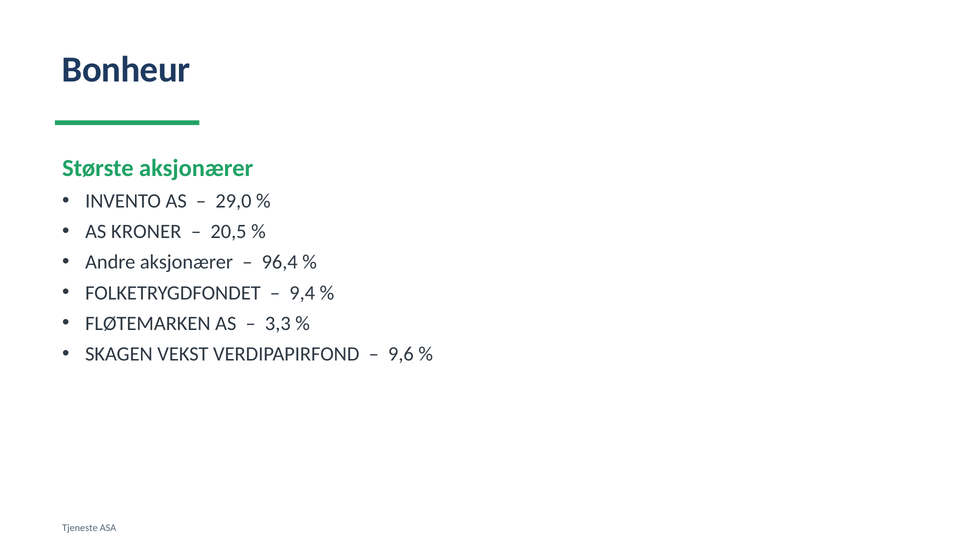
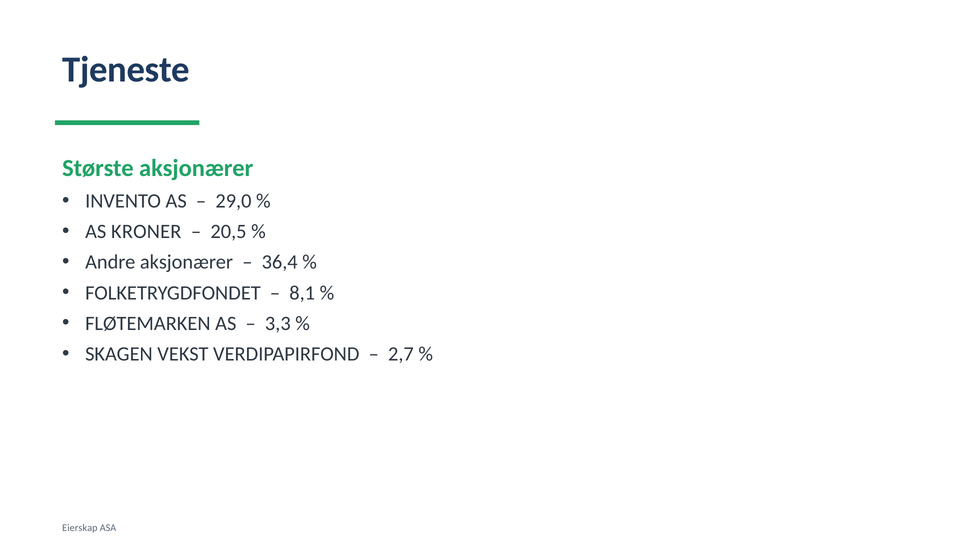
Bonheur: Bonheur -> Tjeneste (126, 70)
96,4: 96,4 -> 36,4 (280, 262)
9,4: 9,4 -> 8,1 (302, 293)
9,6: 9,6 -> 2,7 (401, 354)
Tjeneste: Tjeneste -> Eierskap (80, 528)
